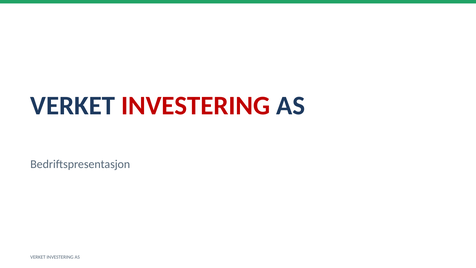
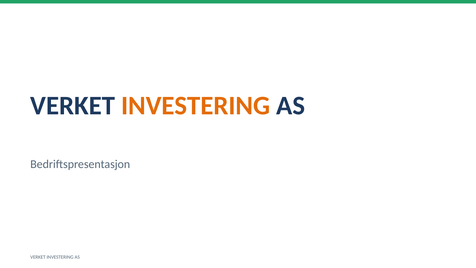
INVESTERING colour: red -> orange (196, 106)
